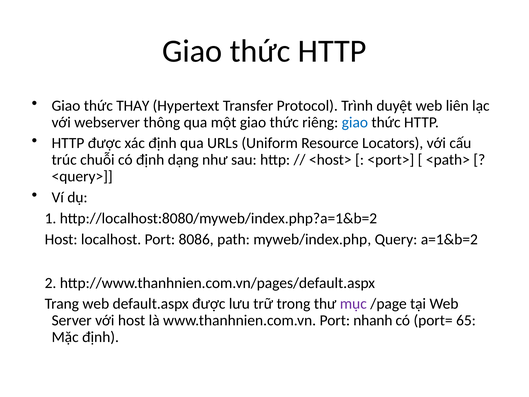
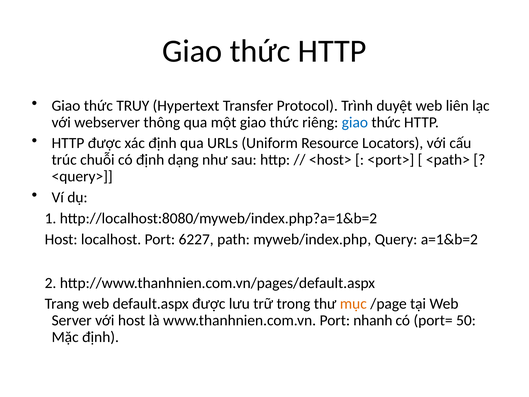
THAY: THAY -> TRUY (133, 106)
8086: 8086 -> 6227 (196, 239)
mục colour: purple -> orange (353, 304)
65: 65 -> 50 (466, 320)
